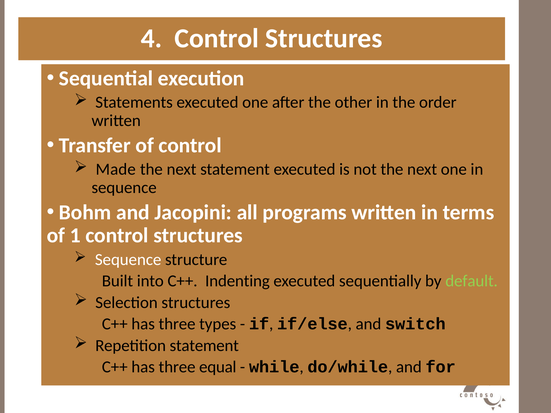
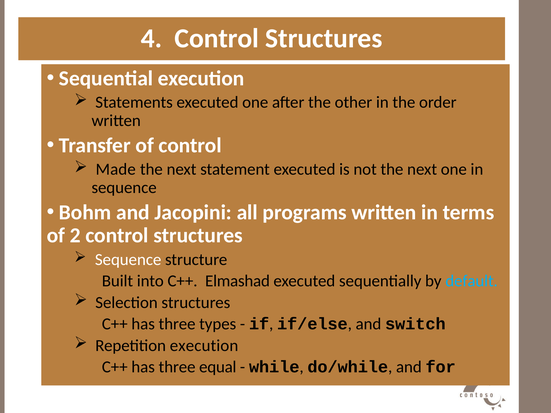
1: 1 -> 2 (75, 236)
Indenting: Indenting -> Elmashad (237, 281)
default colour: light green -> light blue (472, 281)
Repetition statement: statement -> execution (204, 346)
